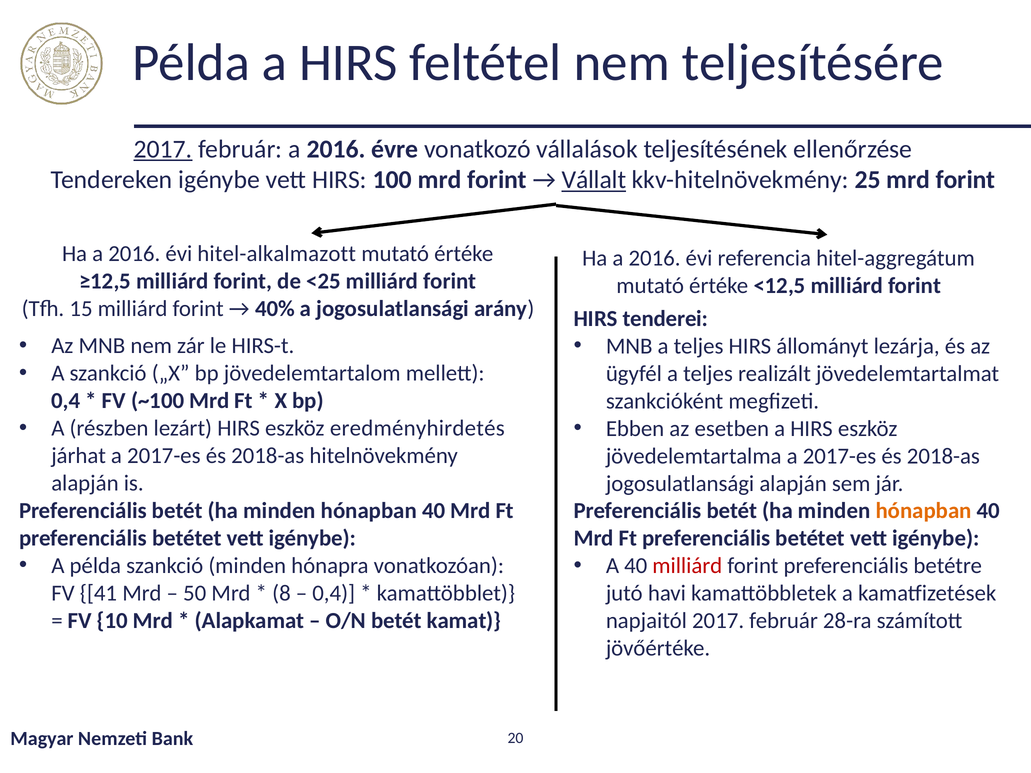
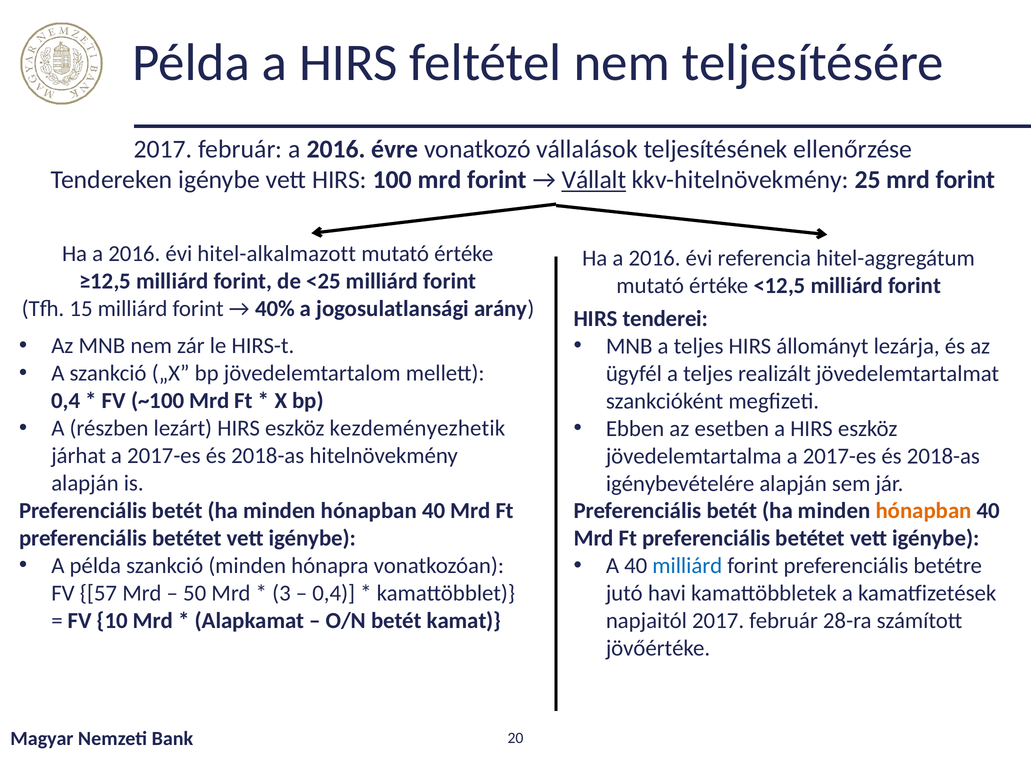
2017 underline: present -> none (163, 149)
eredményhirdetés: eredményhirdetés -> kezdeményezhetik (417, 428)
jogosulatlansági: jogosulatlansági -> igénybevételére (680, 484)
milliárd colour: red -> blue (687, 566)
41: 41 -> 57 (98, 593)
8: 8 -> 3 (281, 593)
